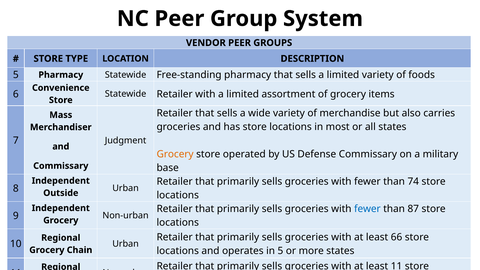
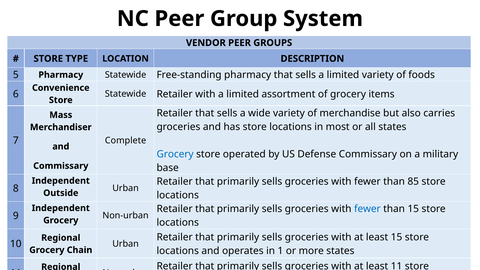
Judgment: Judgment -> Complete (126, 140)
Grocery colour: orange -> blue (175, 154)
74: 74 -> 85 (413, 182)
than 87: 87 -> 15 (413, 209)
least 66: 66 -> 15 (397, 237)
in 5: 5 -> 1 (280, 251)
